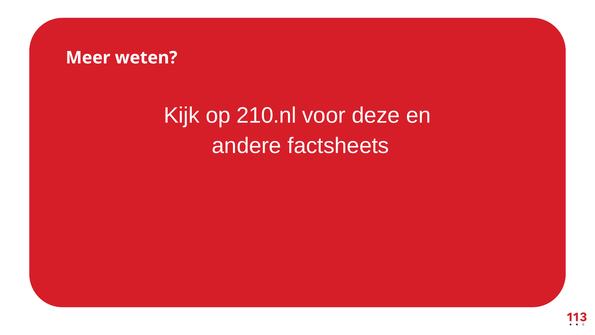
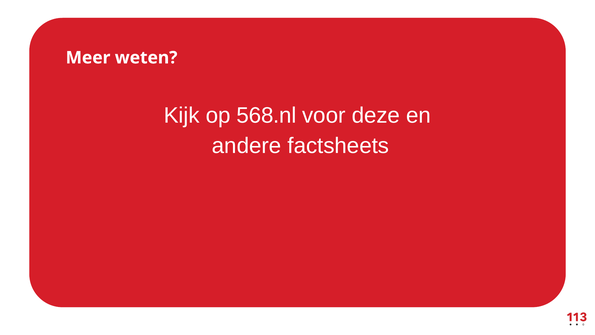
210.nl: 210.nl -> 568.nl (266, 115)
